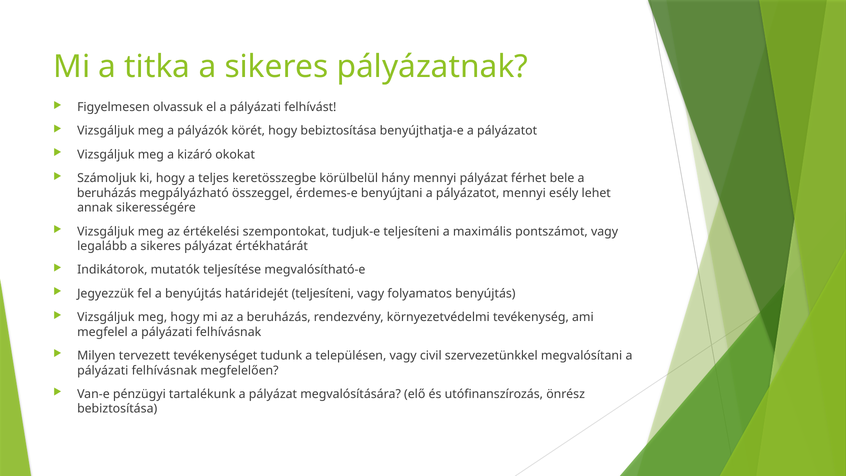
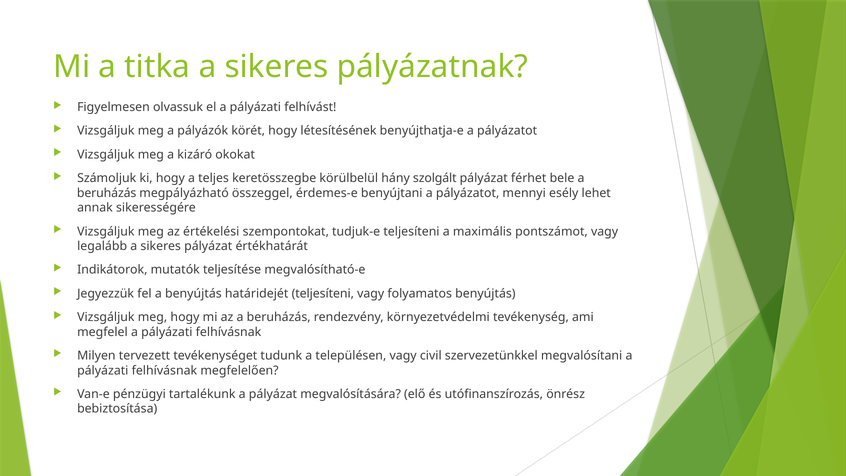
hogy bebiztosítása: bebiztosítása -> létesítésének (338, 131)
hány mennyi: mennyi -> szolgált (435, 178)
